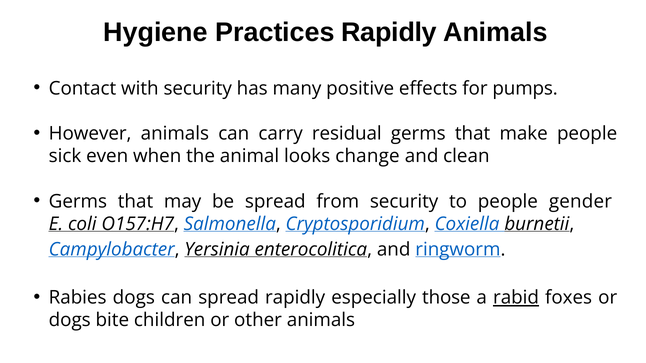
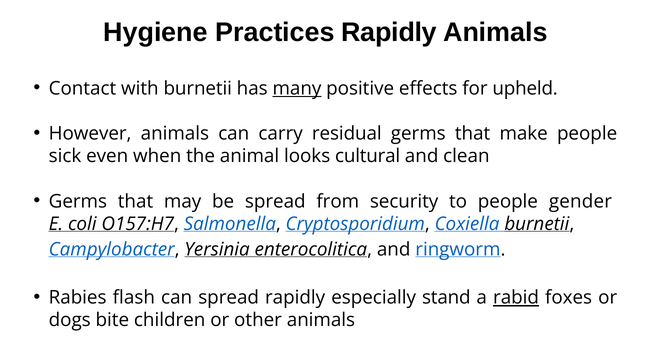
with security: security -> burnetii (198, 88)
many underline: none -> present (297, 88)
pumps: pumps -> upheld (525, 88)
change: change -> cultural (368, 156)
Rabies dogs: dogs -> flash (134, 298)
those: those -> stand (446, 298)
